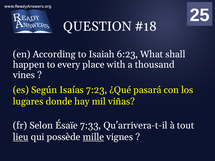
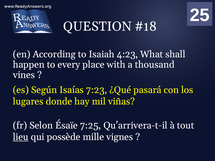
6:23: 6:23 -> 4:23 (127, 54)
7:33: 7:33 -> 7:25 (91, 126)
mille underline: present -> none (93, 137)
